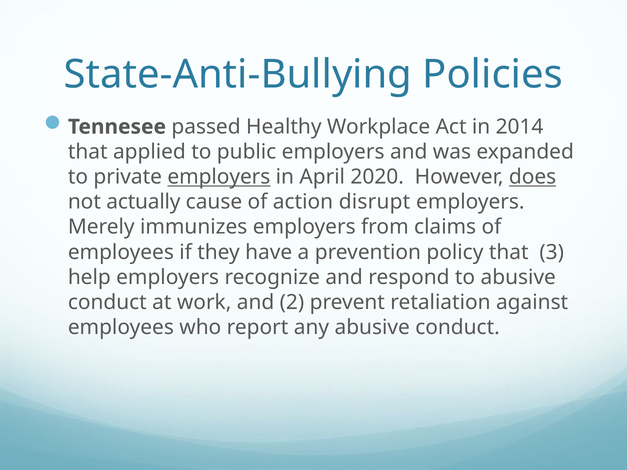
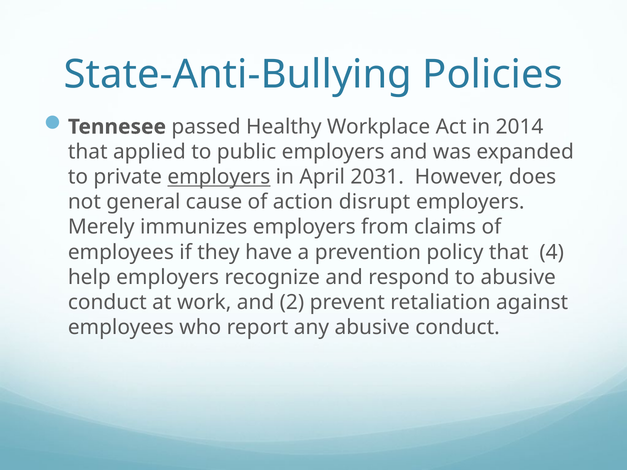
2020: 2020 -> 2031 (377, 177)
does underline: present -> none (533, 177)
actually: actually -> general (143, 202)
3: 3 -> 4 (552, 252)
